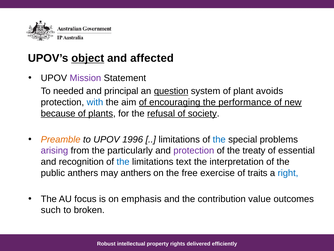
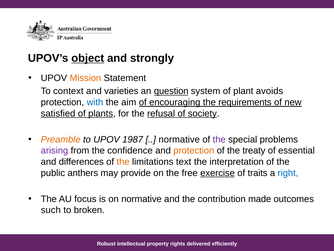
affected: affected -> strongly (152, 58)
Mission colour: purple -> orange (85, 78)
needed: needed -> context (68, 91)
principal: principal -> varieties (121, 91)
performance: performance -> requirements (245, 102)
because: because -> satisfied (58, 113)
1996: 1996 -> 1987 (133, 139)
limitations: limitations -> normative (179, 139)
the colour: blue -> purple (219, 139)
particularly: particularly -> confidence (130, 150)
protection colour: purple -> orange (194, 150)
recognition: recognition -> differences (81, 161)
the colour: blue -> orange (123, 161)
may anthers: anthers -> provide (136, 173)
exercise underline: none -> present (218, 173)
on emphasis: emphasis -> normative (141, 199)
value: value -> made (260, 199)
